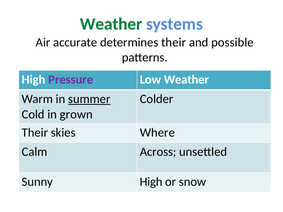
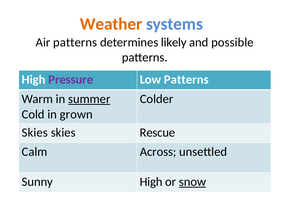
Weather colour: green -> orange (111, 24)
Air accurate: accurate -> patterns (75, 42)
determines their: their -> likely (174, 42)
Low Weather: Weather -> Patterns (186, 80)
Their: Their -> Skies (35, 133)
Where: Where -> Rescue (157, 133)
snow underline: none -> present (192, 182)
